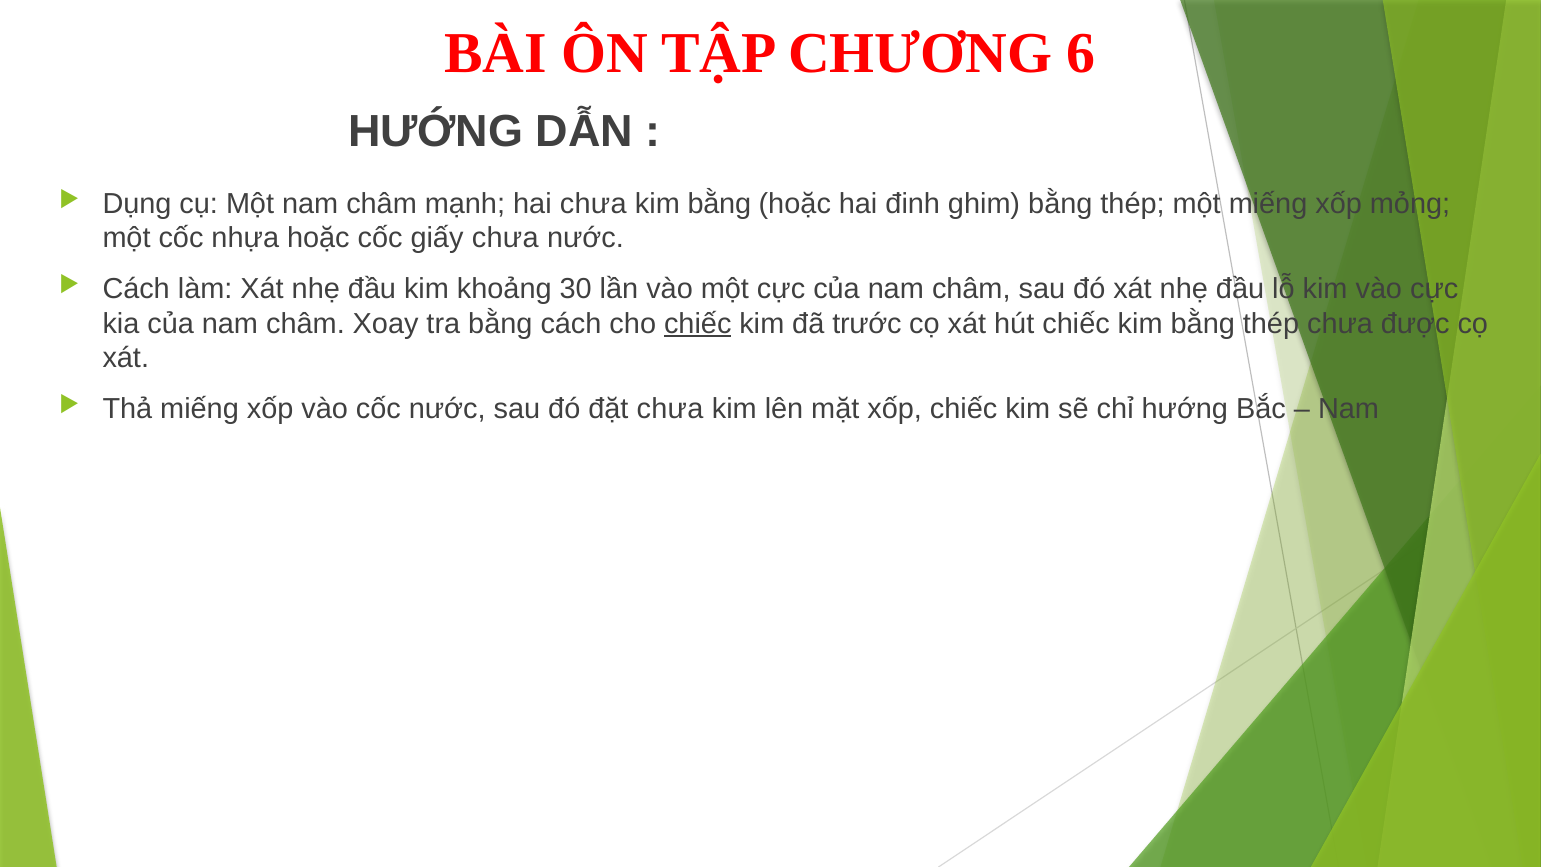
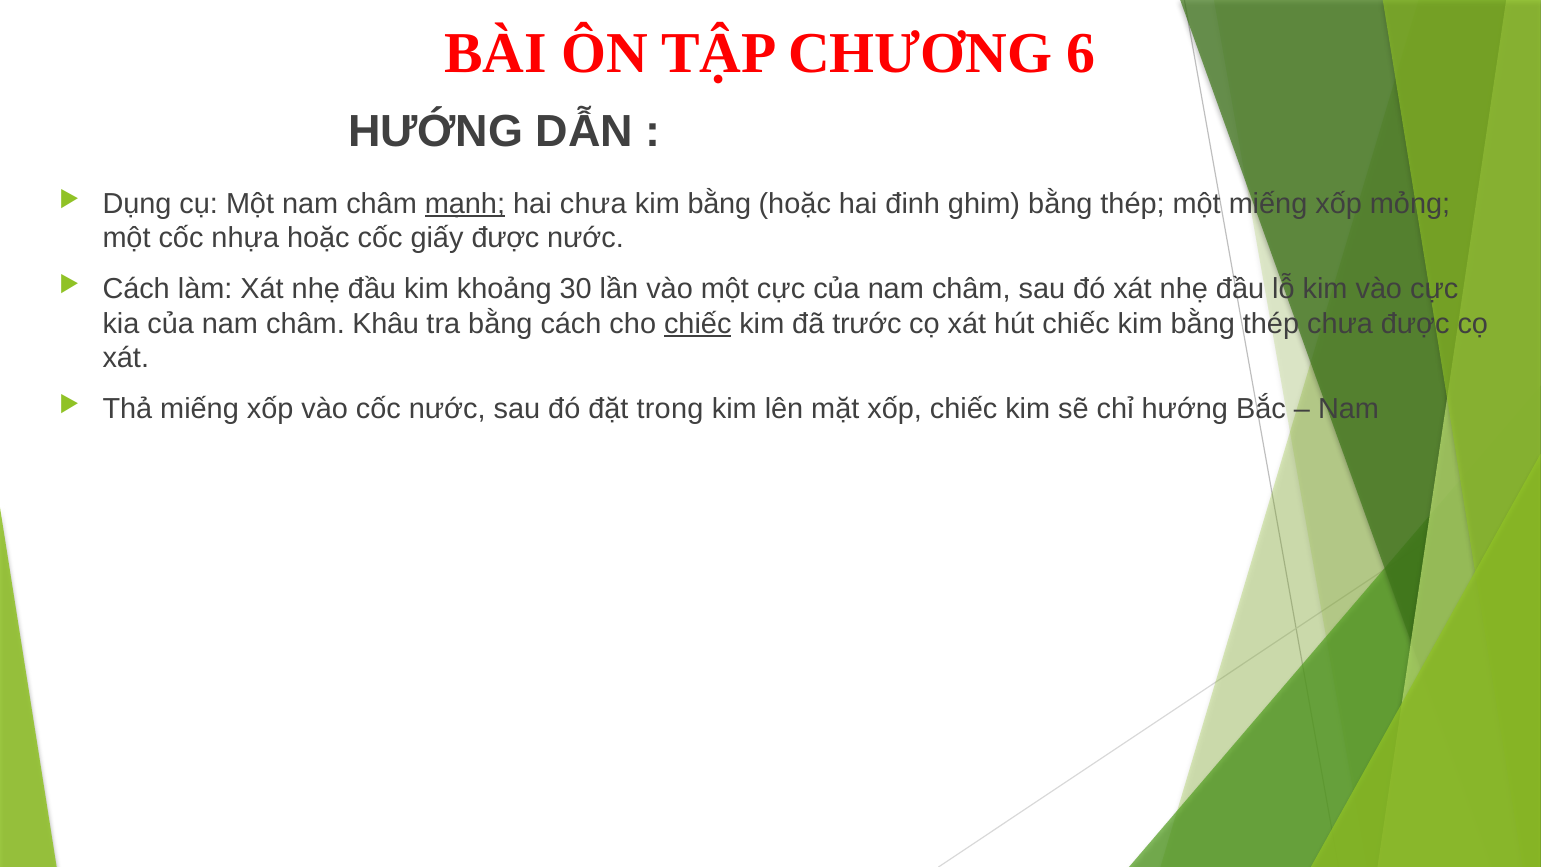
mạnh underline: none -> present (465, 204)
giấy chưa: chưa -> được (505, 238)
Xoay: Xoay -> Khâu (386, 324)
đặt chưa: chưa -> trong (670, 409)
